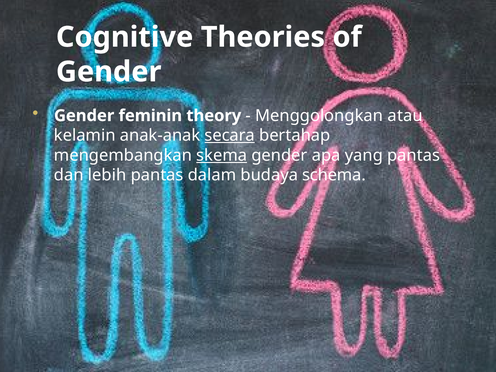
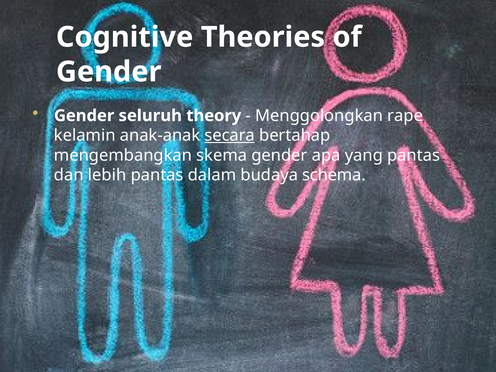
feminin: feminin -> seluruh (150, 116)
atau: atau -> rape (405, 116)
skema underline: present -> none (222, 155)
